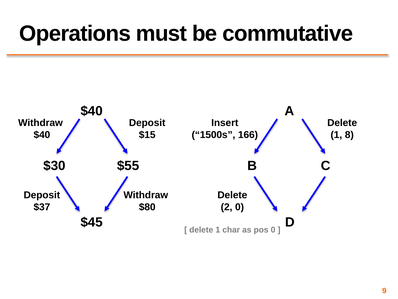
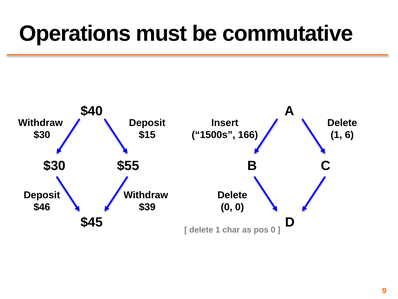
$40: $40 -> $30 (42, 135)
8: 8 -> 6 (349, 135)
$37: $37 -> $46 (42, 207)
$80: $80 -> $39 (147, 207)
2: 2 -> 0 (227, 207)
